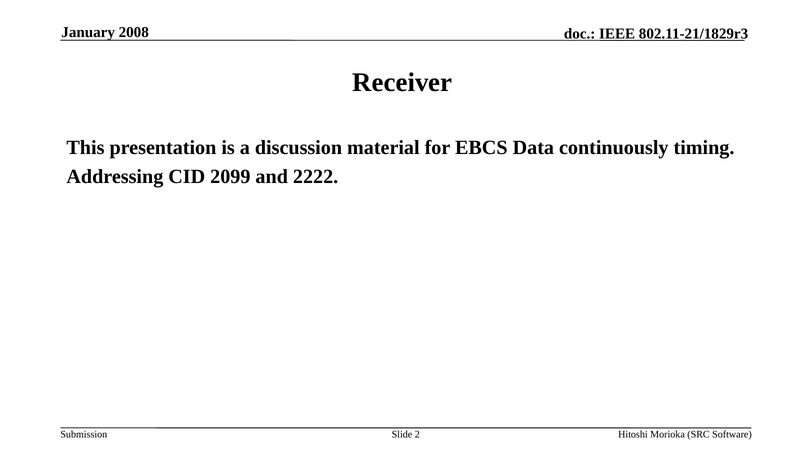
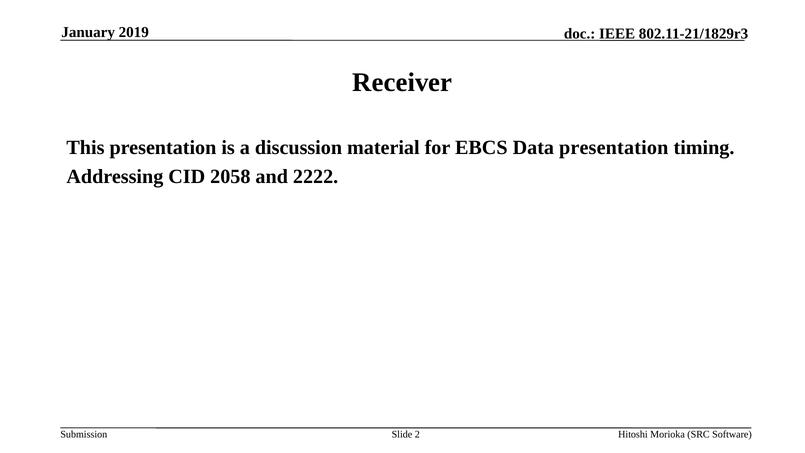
2008: 2008 -> 2019 (134, 32)
Data continuously: continuously -> presentation (614, 147)
2099: 2099 -> 2058 (230, 177)
